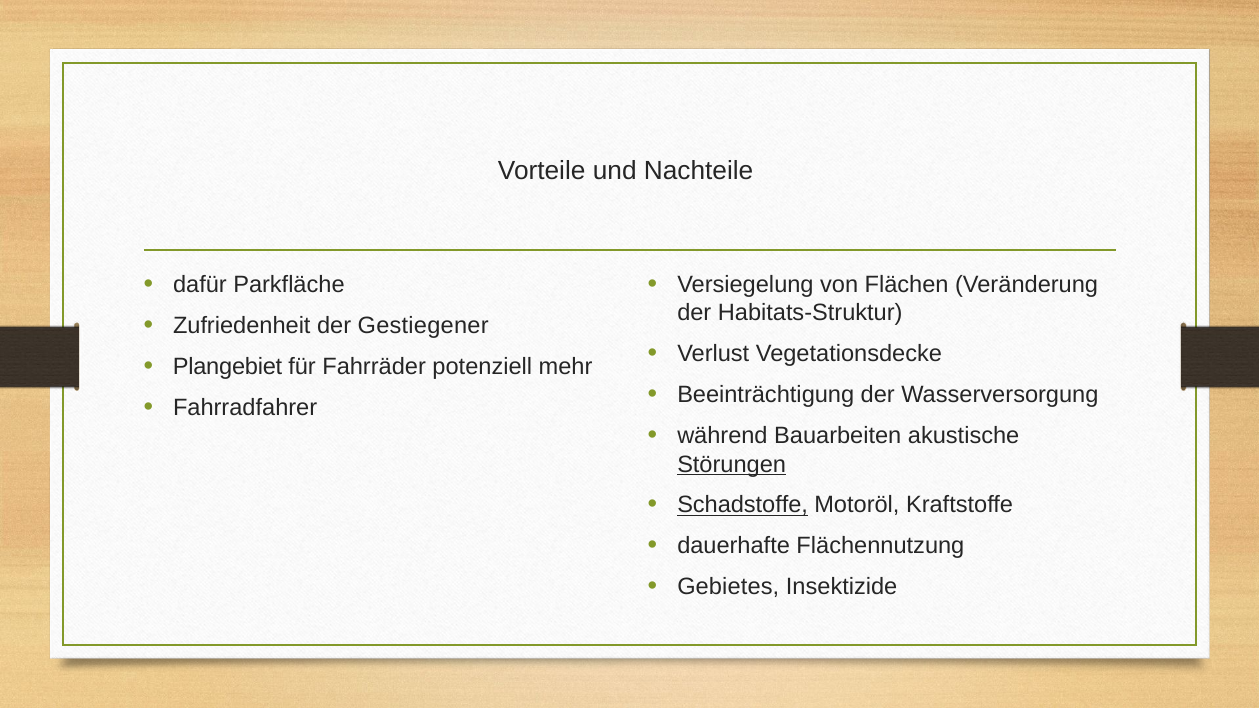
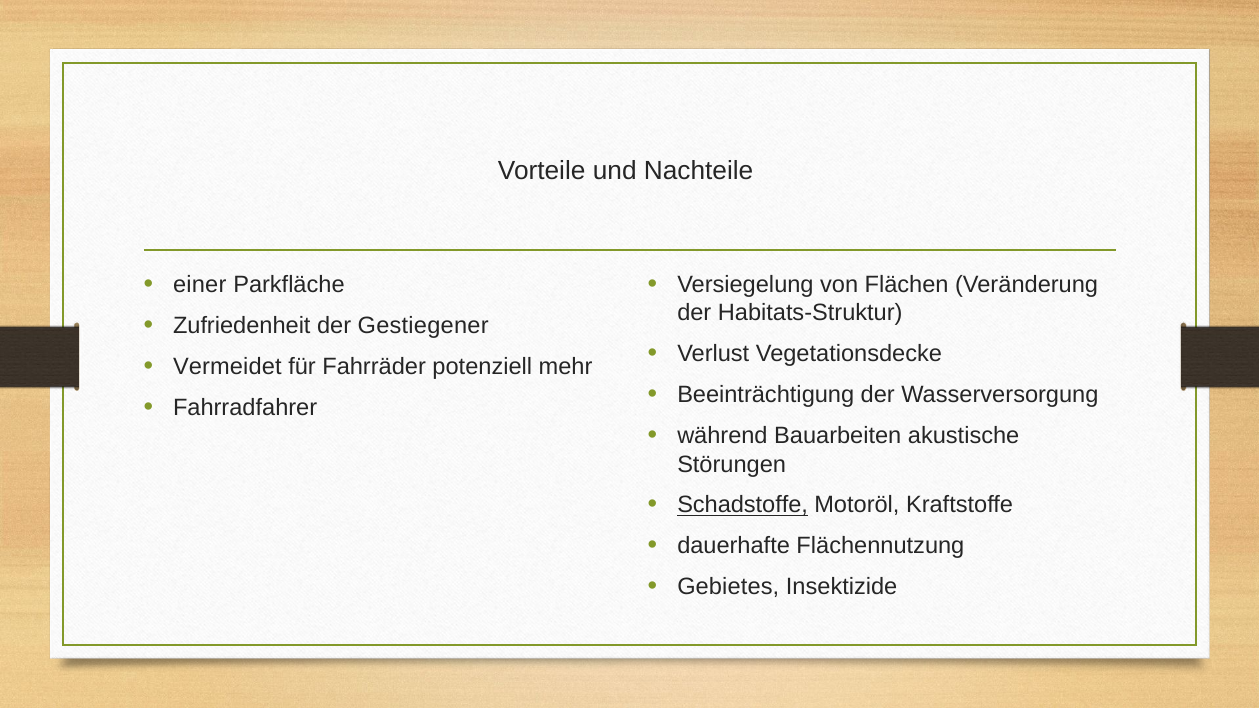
dafür: dafür -> einer (200, 285)
Plangebiet: Plangebiet -> Vermeidet (227, 367)
Störungen underline: present -> none (732, 464)
